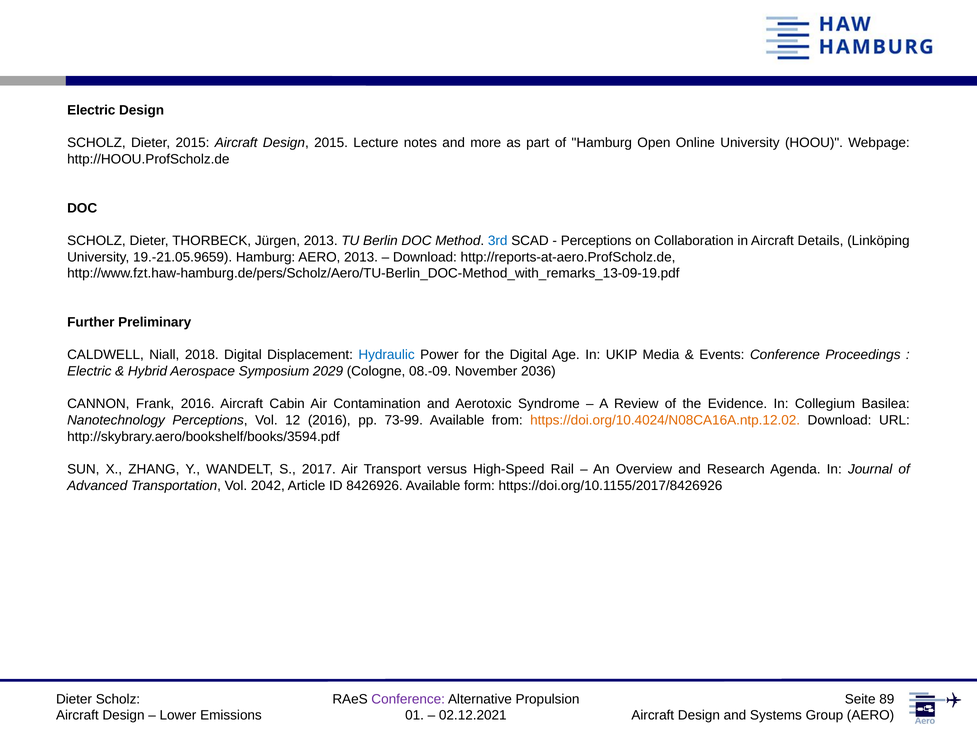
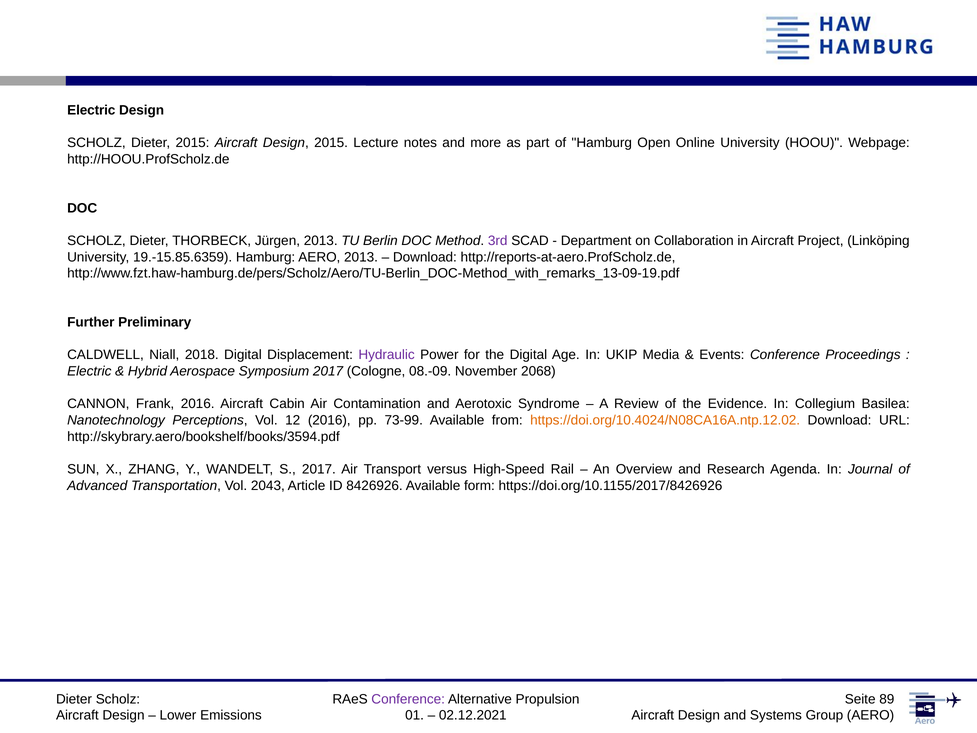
3rd colour: blue -> purple (498, 241)
Perceptions: Perceptions -> Department (596, 241)
Details: Details -> Project (821, 241)
19.-21.05.9659: 19.-21.05.9659 -> 19.-15.85.6359 (183, 257)
Hydraulic colour: blue -> purple (387, 355)
Symposium 2029: 2029 -> 2017 (328, 371)
2036: 2036 -> 2068 (538, 371)
2042: 2042 -> 2043 (268, 485)
